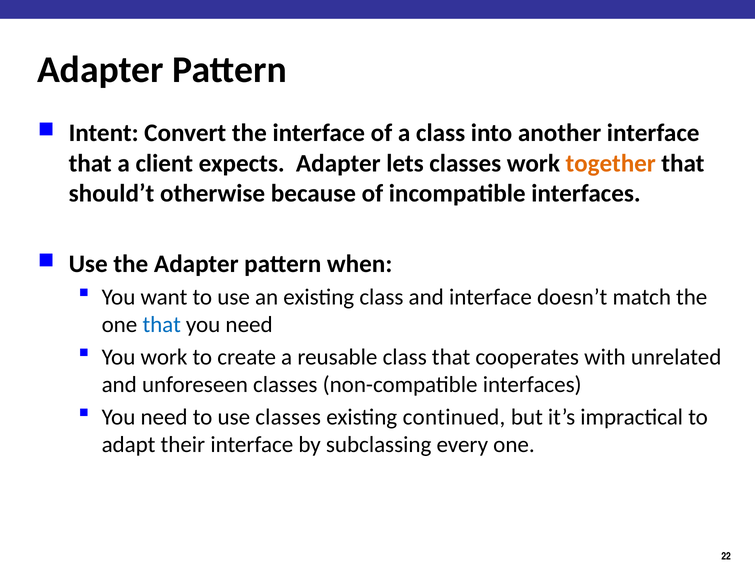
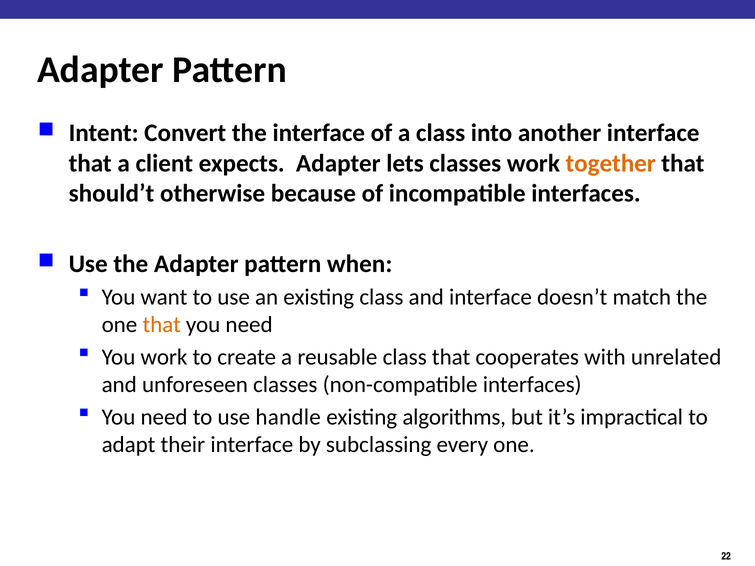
that colour: blue -> orange (162, 325)
use classes: classes -> handle (288, 417)
continued: continued -> algorithms (454, 417)
